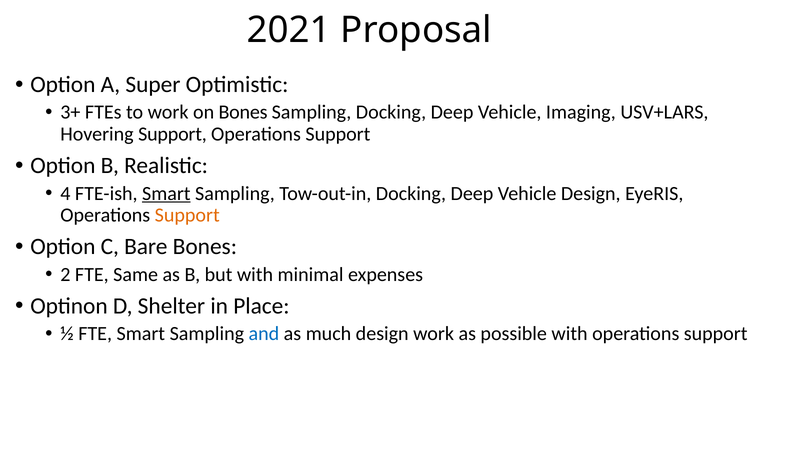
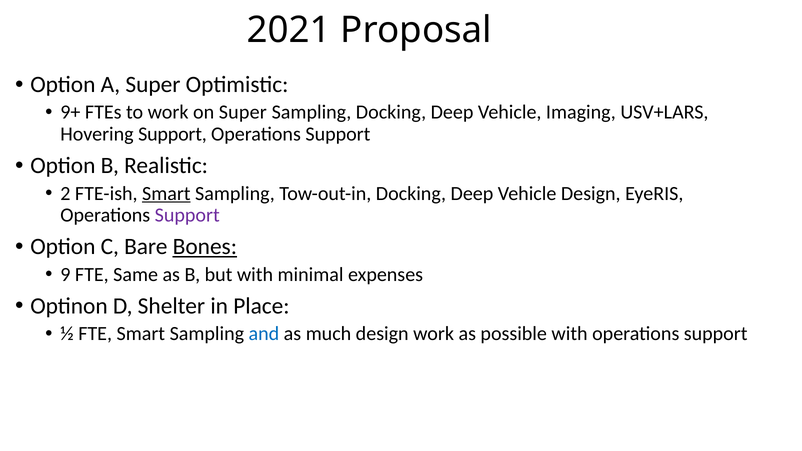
3+: 3+ -> 9+ (70, 112)
on Bones: Bones -> Super (243, 112)
4: 4 -> 2 (65, 193)
Support colour: orange -> purple (187, 215)
Bones underline: none -> present (205, 247)
2: 2 -> 9 (65, 274)
